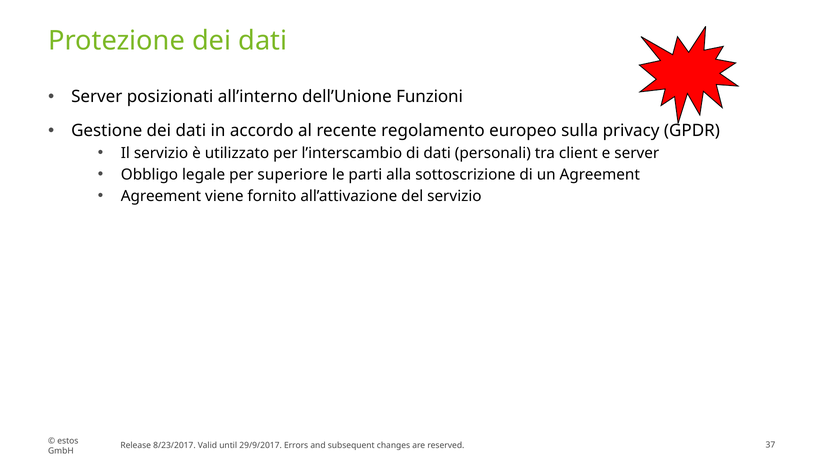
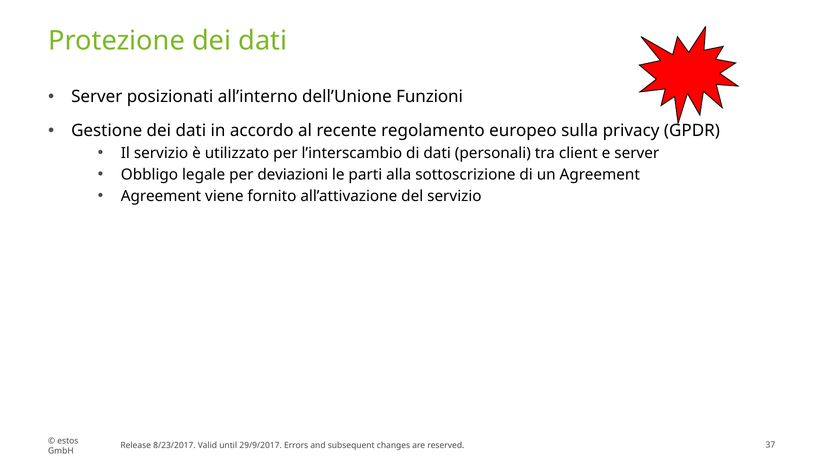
superiore: superiore -> deviazioni (293, 175)
